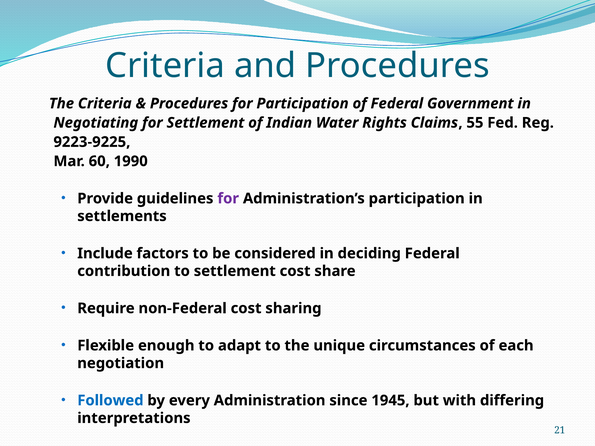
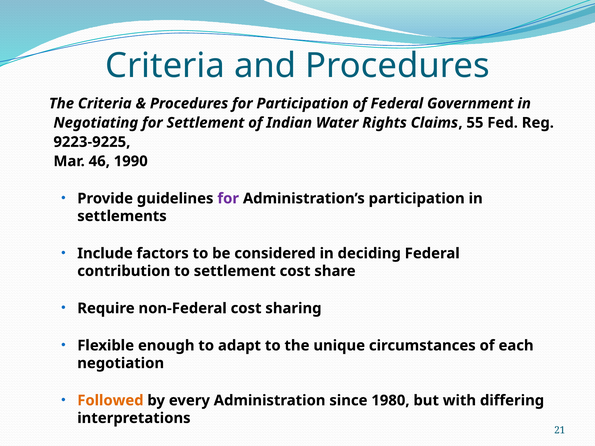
60: 60 -> 46 (99, 161)
Followed colour: blue -> orange (110, 401)
1945: 1945 -> 1980 (390, 401)
